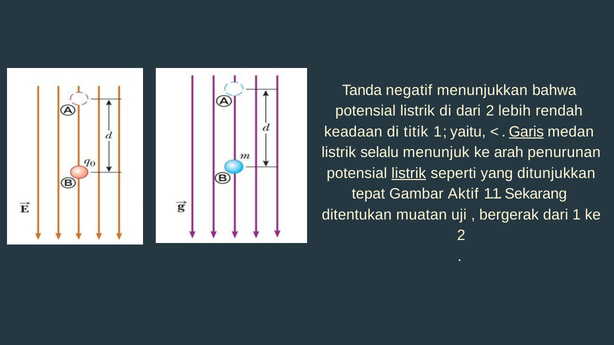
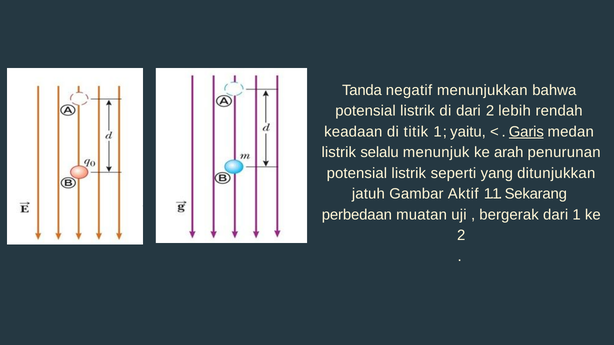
listrik underline: present -> none (409, 173)
tepat: tepat -> jatuh (368, 194)
ditentukan: ditentukan -> perbedaan (357, 215)
